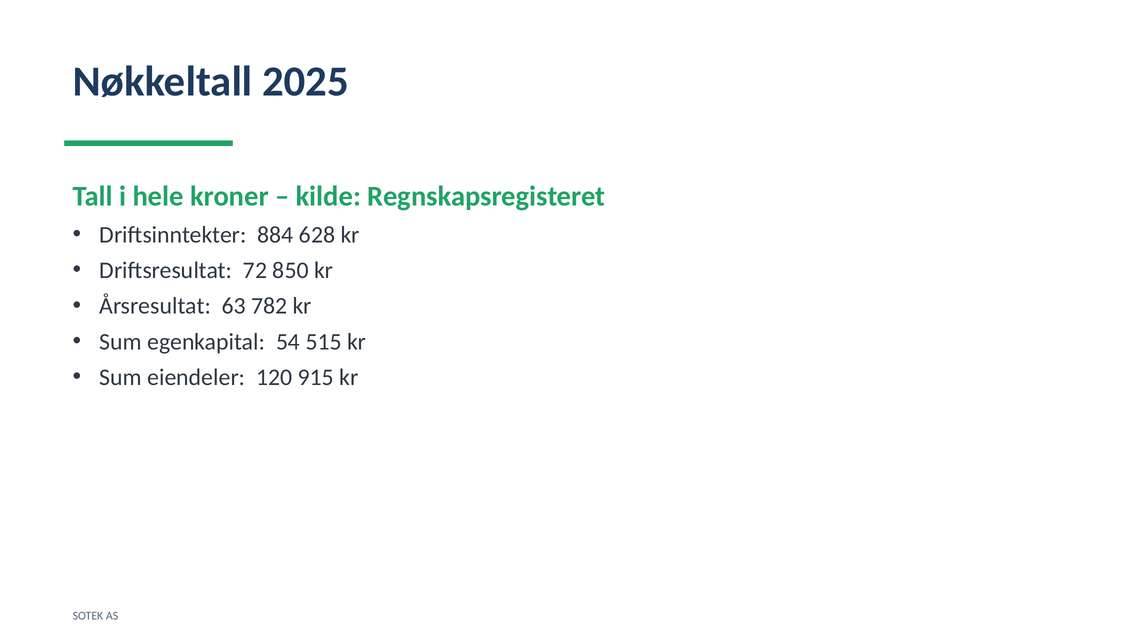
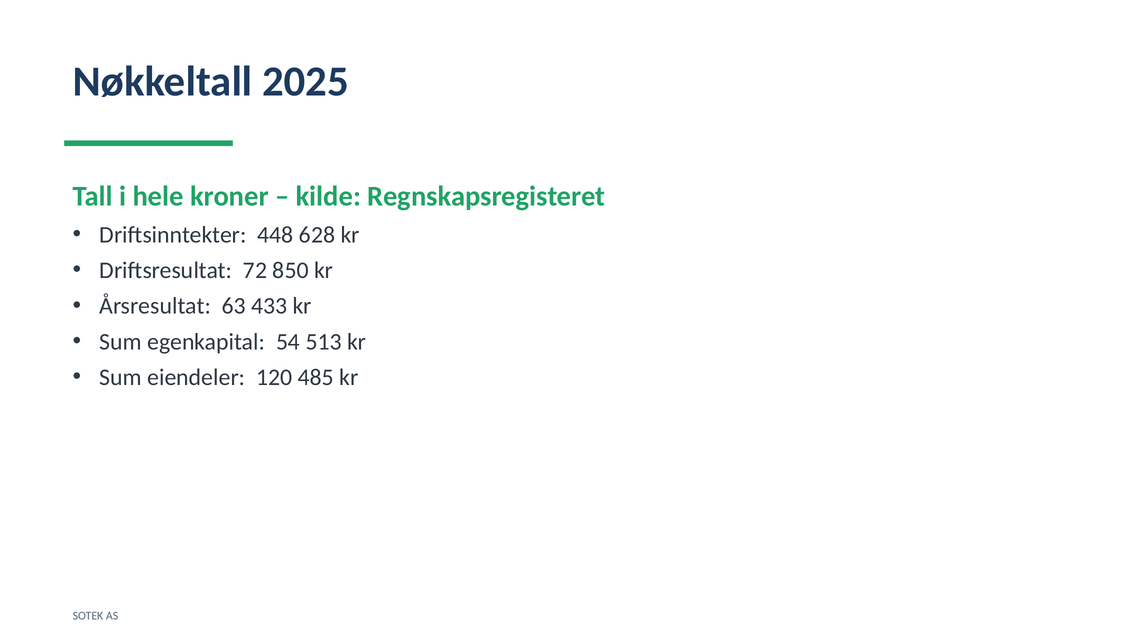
884: 884 -> 448 (275, 235)
782: 782 -> 433 (269, 306)
515: 515 -> 513 (324, 342)
915: 915 -> 485 (316, 378)
